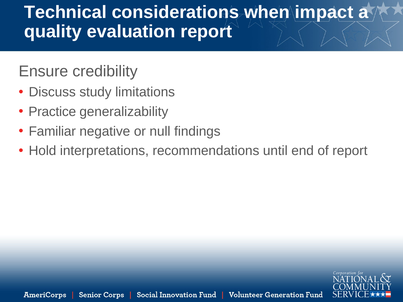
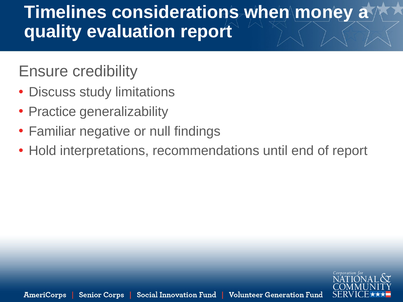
Technical: Technical -> Timelines (65, 12)
impact: impact -> money (324, 12)
